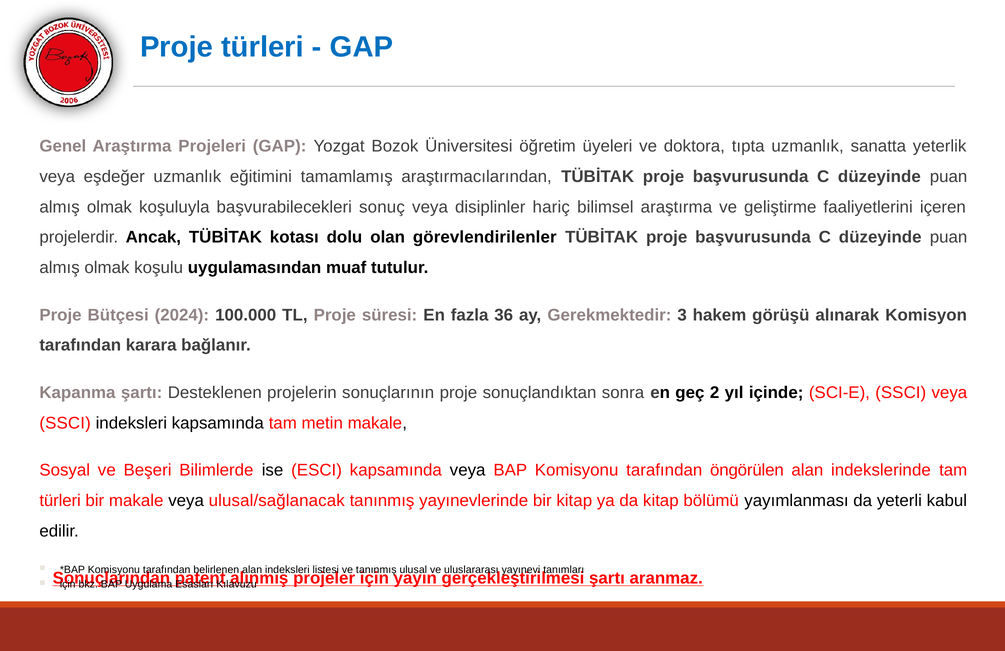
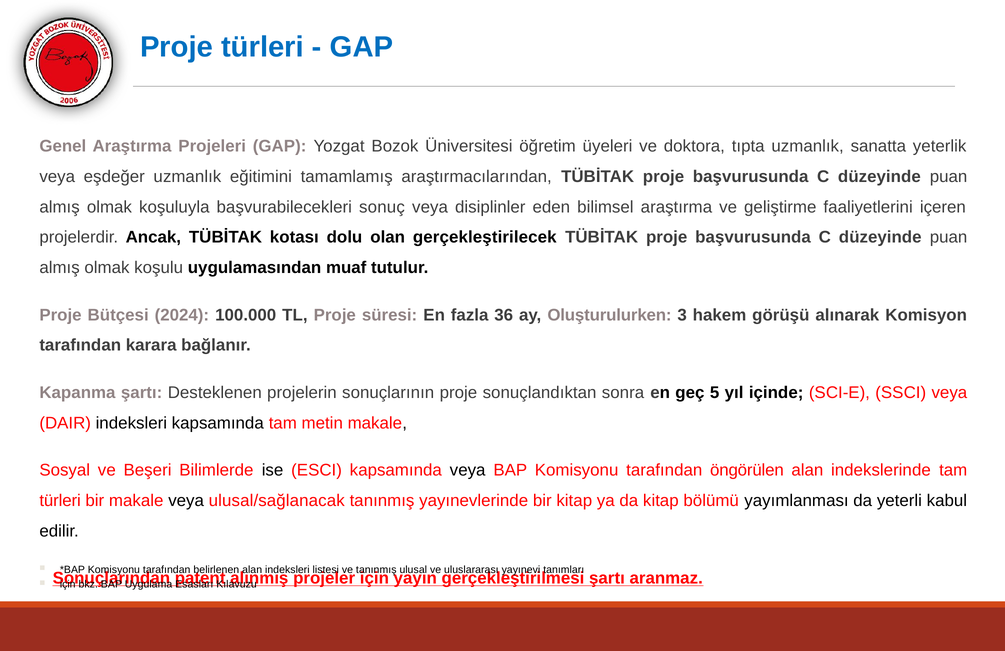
hariç: hariç -> eden (551, 207)
görevlendirilenler: görevlendirilenler -> gerçekleştirilecek (485, 237)
Gerekmektedir: Gerekmektedir -> Oluşturulurken (609, 315)
2: 2 -> 5 (715, 393)
SSCI: SSCI -> DAIR (65, 423)
